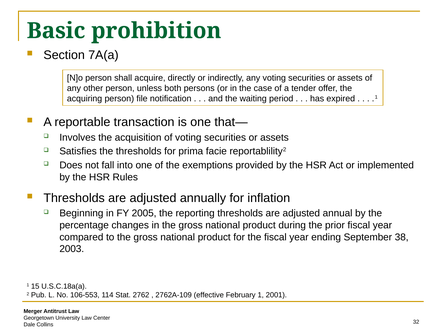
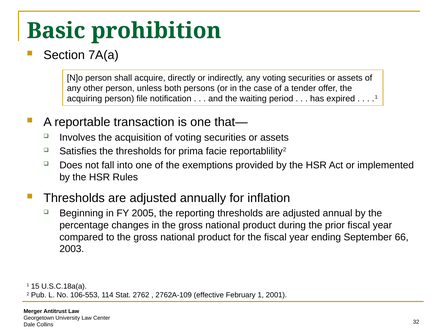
38: 38 -> 66 (402, 237)
